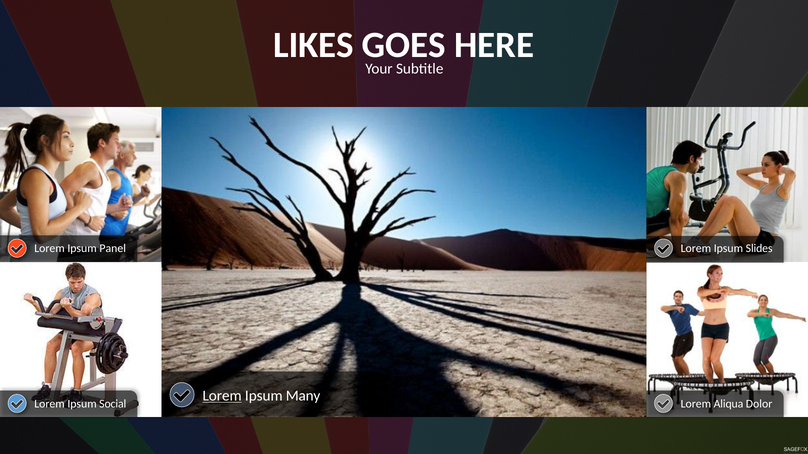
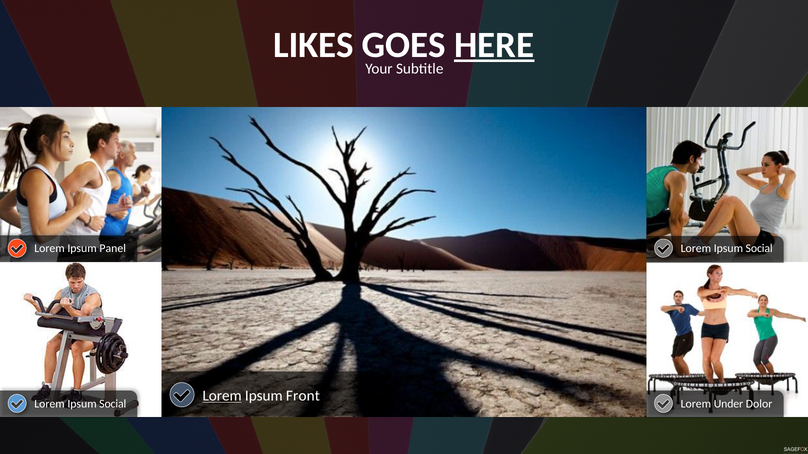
HERE underline: none -> present (494, 45)
Slides: Slides -> Social (759, 249)
Many: Many -> Front (303, 396)
Aliqua: Aliqua -> Under (728, 404)
